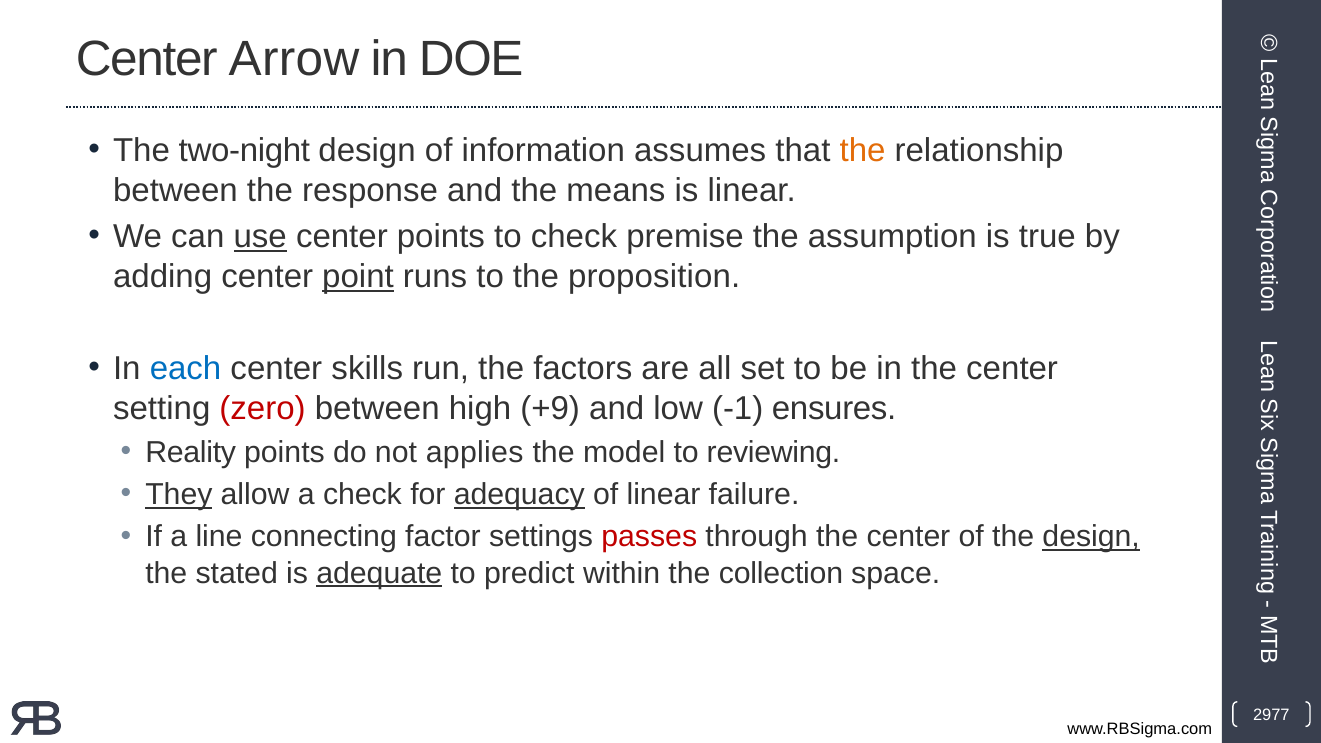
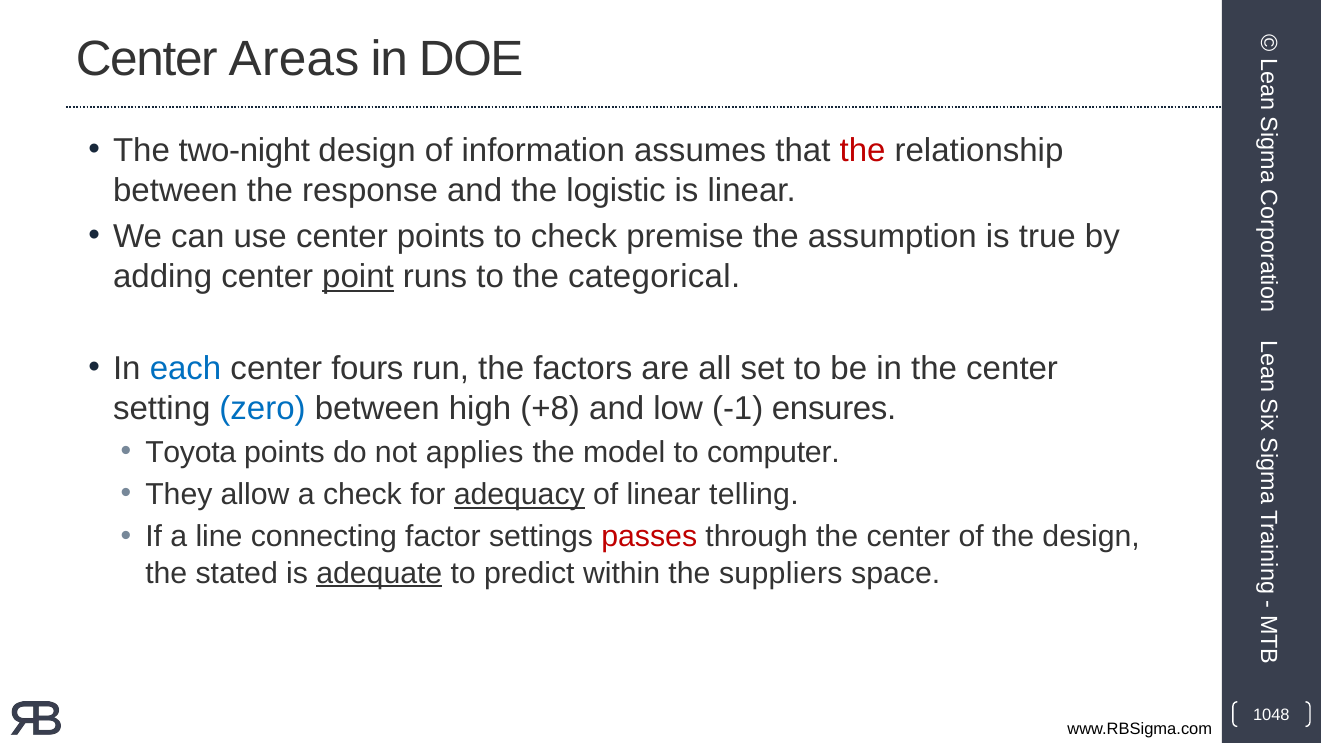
Arrow: Arrow -> Areas (294, 59)
the colour: orange -> red (863, 151)
means: means -> logistic (616, 191)
use underline: present -> none (260, 237)
proposition: proposition -> categorical (654, 276)
skills: skills -> fours (367, 369)
zero colour: red -> blue (263, 408)
+9: +9 -> +8 (550, 408)
Reality: Reality -> Toyota (191, 452)
reviewing: reviewing -> computer (773, 452)
They underline: present -> none (179, 495)
failure: failure -> telling (754, 495)
design underline: present -> none (1091, 537)
collection: collection -> suppliers (781, 573)
2977: 2977 -> 1048 (1271, 715)
